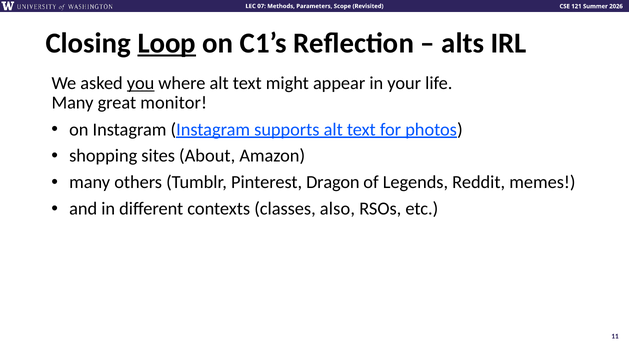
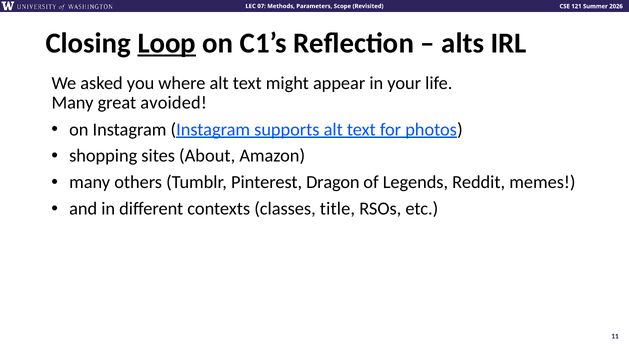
you underline: present -> none (141, 83)
monitor: monitor -> avoided (174, 103)
also: also -> title (337, 209)
